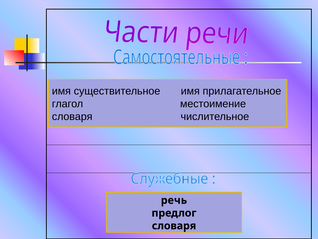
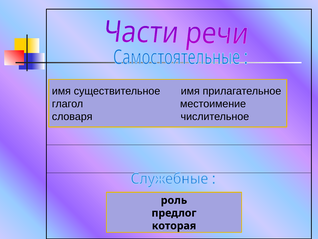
речь: речь -> роль (174, 200)
словаря: словаря -> которая (174, 225)
